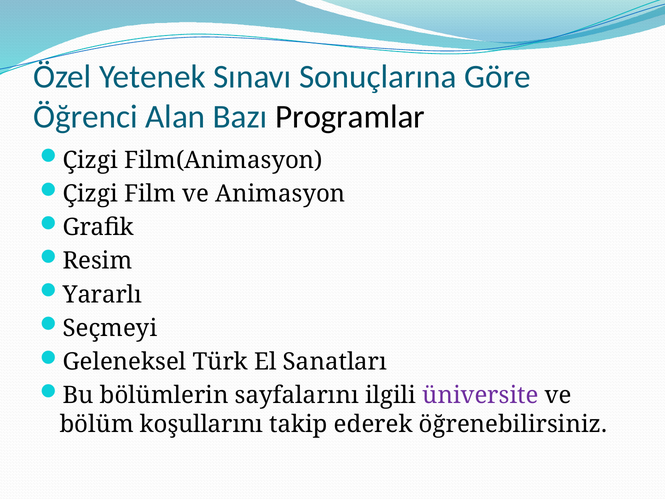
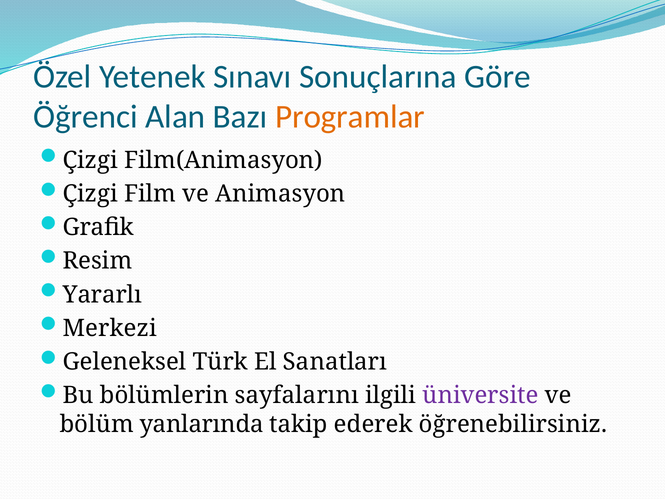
Programlar colour: black -> orange (350, 117)
Seçmeyi: Seçmeyi -> Merkezi (110, 328)
koşullarını: koşullarını -> yanlarında (202, 424)
